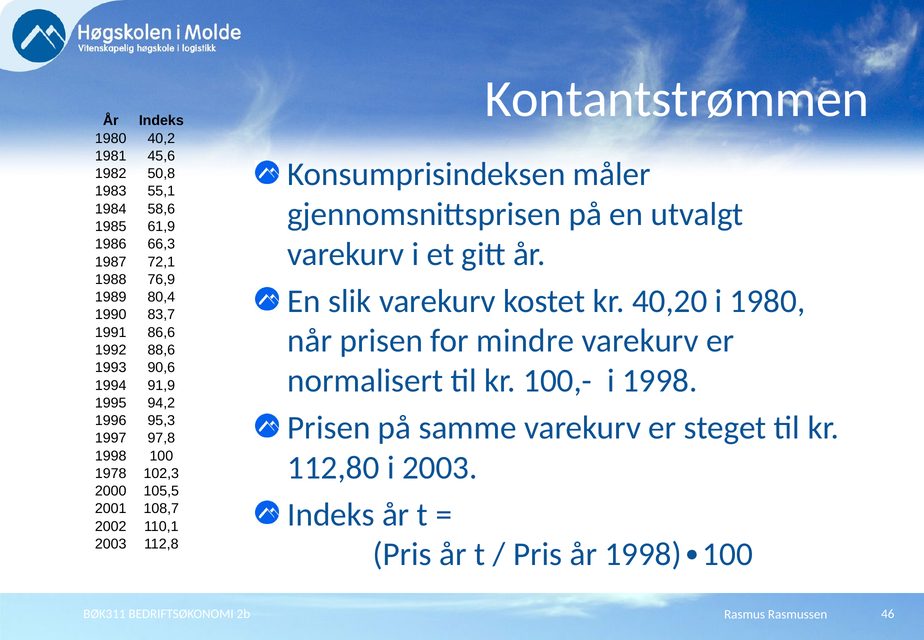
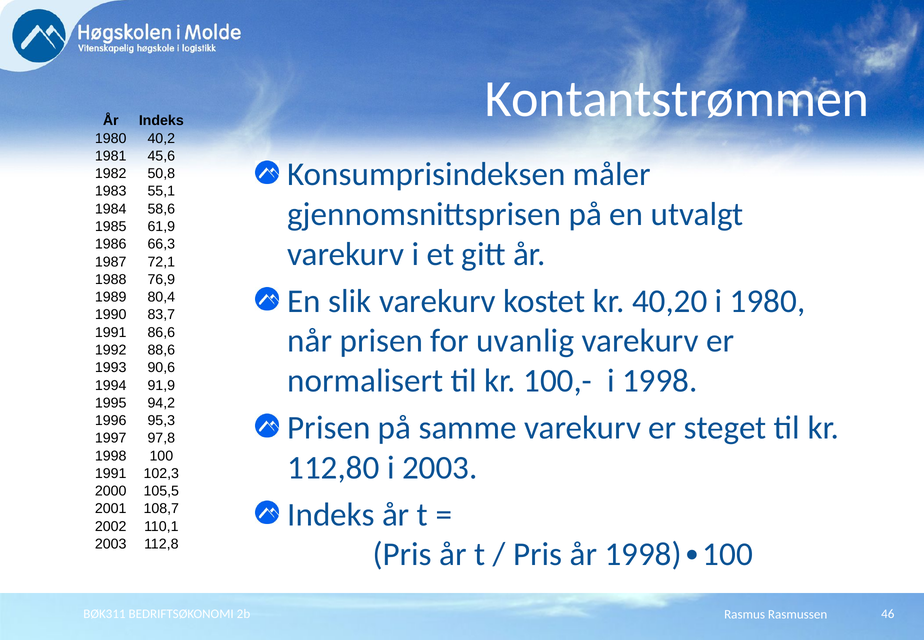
mindre: mindre -> uvanlig (525, 341)
1978: 1978 -> 1991 (111, 473)
